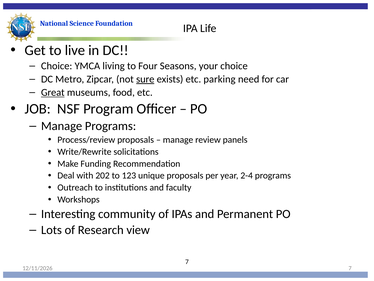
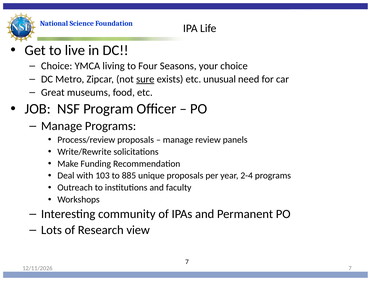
parking: parking -> unusual (220, 79)
Great underline: present -> none (53, 92)
202: 202 -> 103 (103, 175)
123: 123 -> 885 (129, 175)
